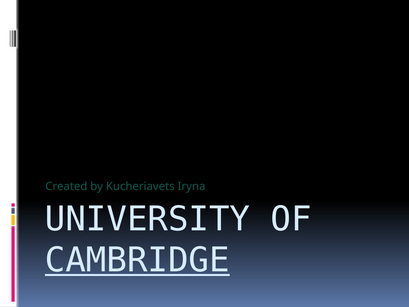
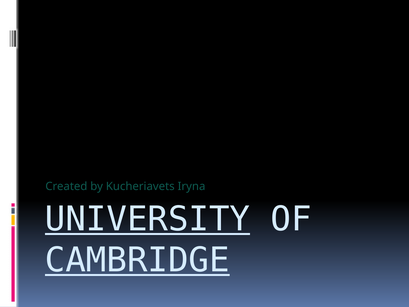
UNIVERSITY underline: none -> present (148, 219)
